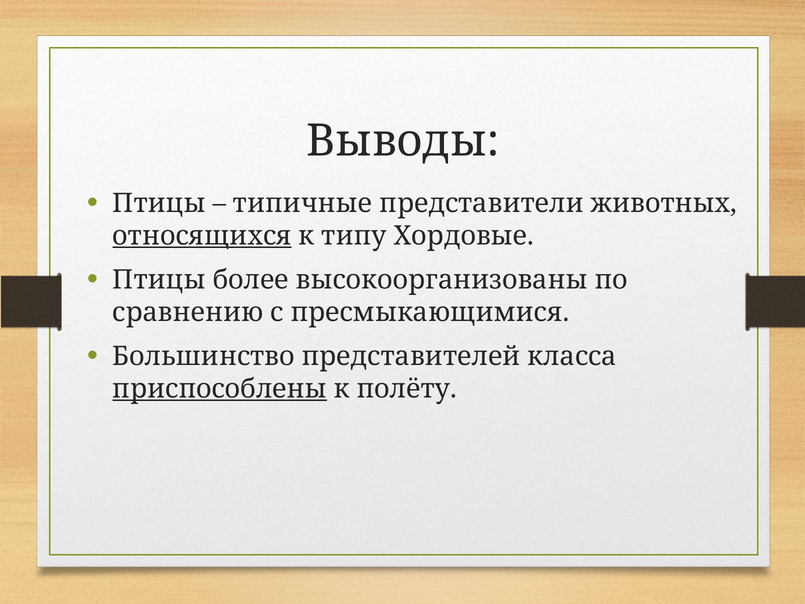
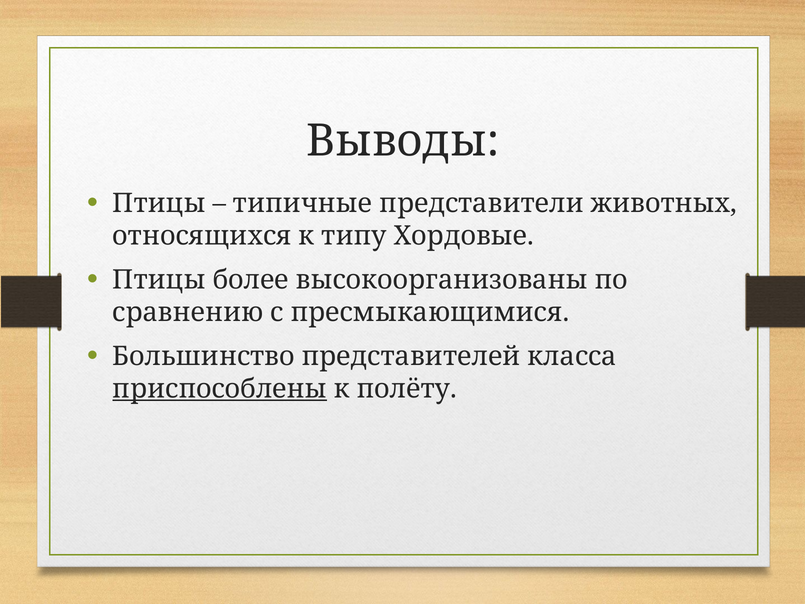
относящихся underline: present -> none (202, 236)
